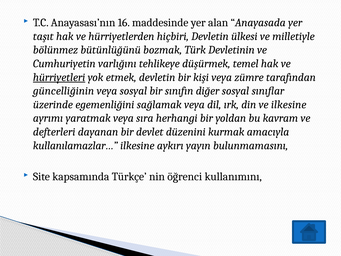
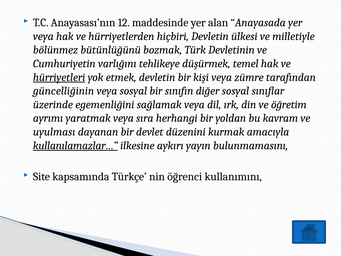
16: 16 -> 12 (124, 23)
taşıt: taşıt -> veya (43, 36)
ve ilkesine: ilkesine -> öğretim (289, 104)
defterleri: defterleri -> uyulması (54, 132)
kullanılamazlar… underline: none -> present (75, 145)
